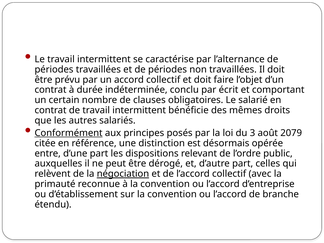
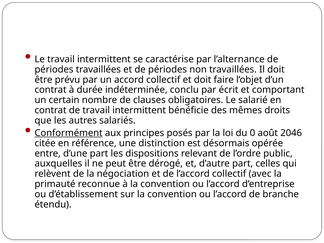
3: 3 -> 0 (252, 133)
2079: 2079 -> 2046 (291, 133)
négociation underline: present -> none (123, 174)
